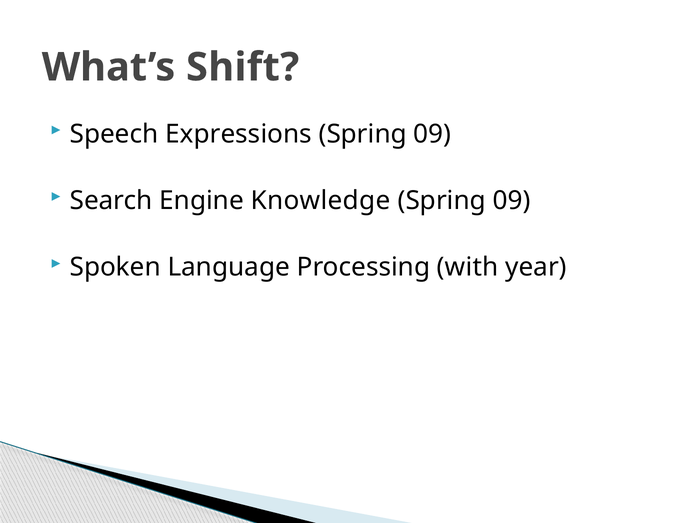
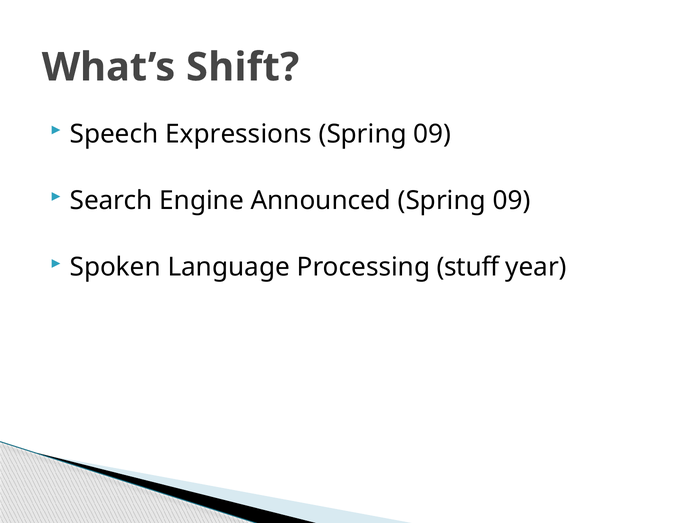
Knowledge: Knowledge -> Announced (321, 201)
with: with -> stuff (468, 268)
